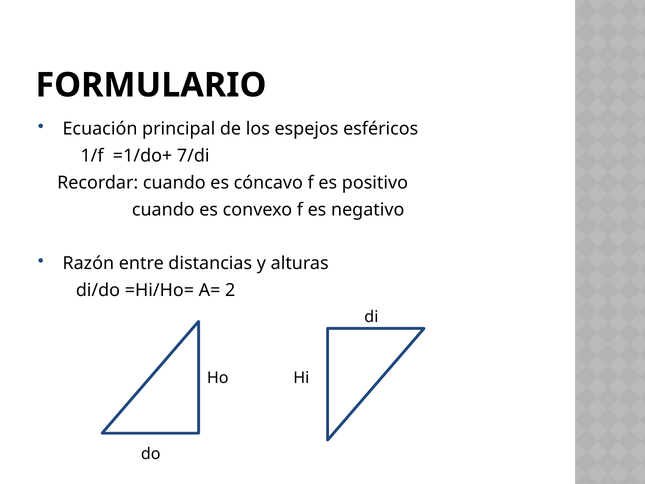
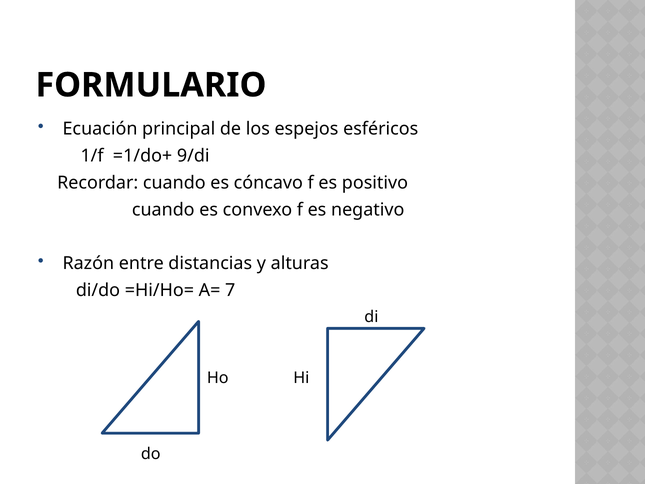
7/di: 7/di -> 9/di (193, 156)
2: 2 -> 7 (230, 290)
